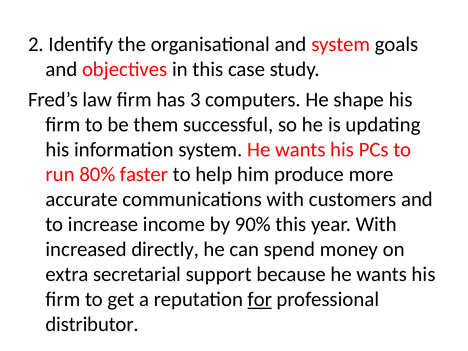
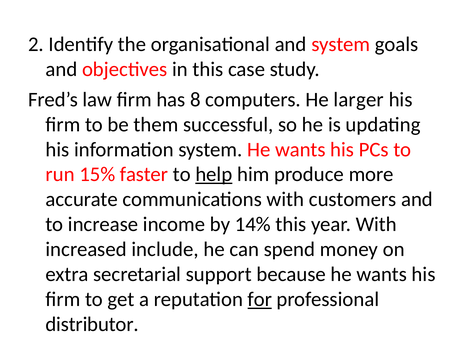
3: 3 -> 8 (195, 100)
shape: shape -> larger (359, 100)
80%: 80% -> 15% (97, 174)
help underline: none -> present (214, 174)
90%: 90% -> 14% (253, 224)
directly: directly -> include (165, 249)
